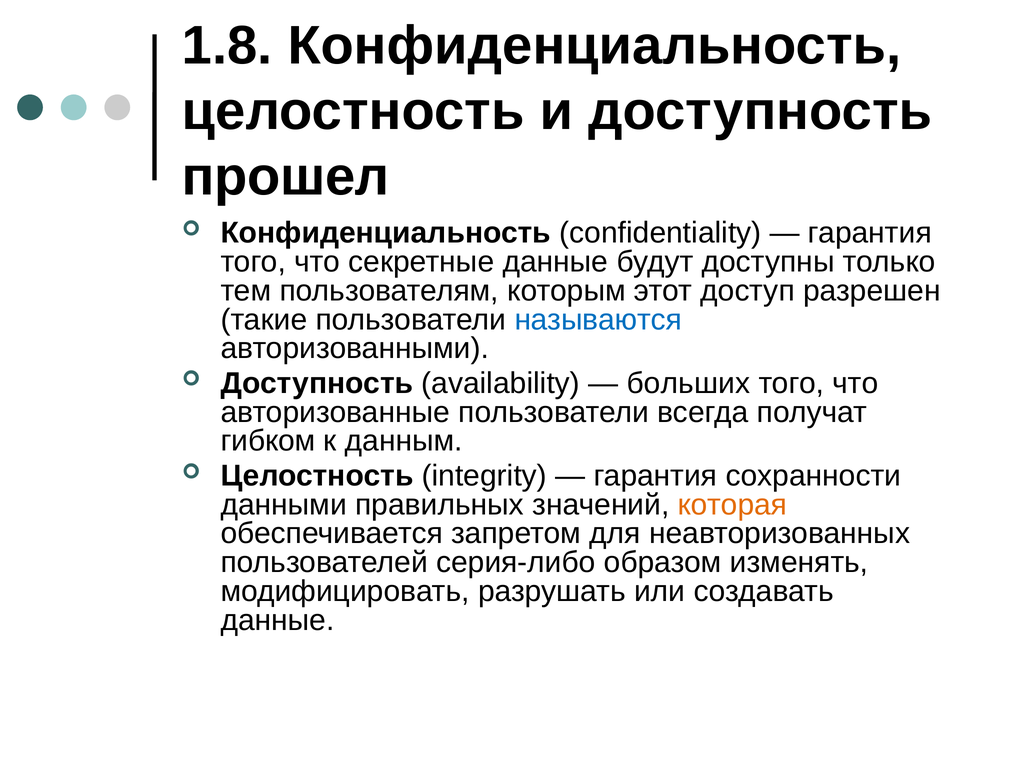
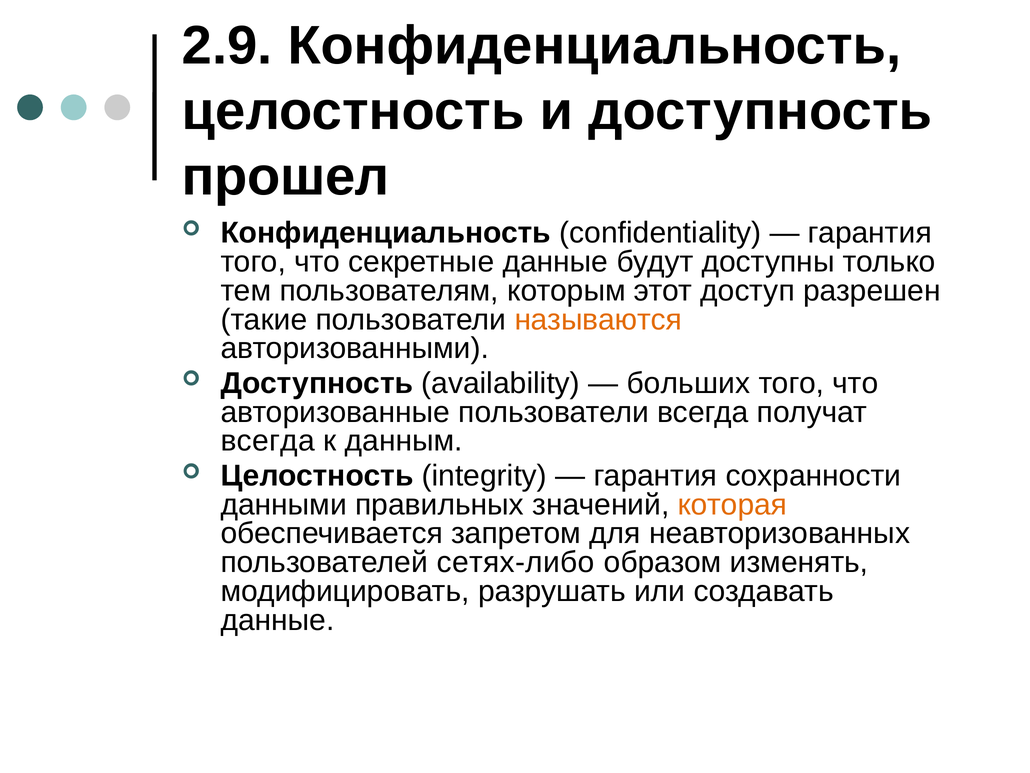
1.8: 1.8 -> 2.9 (227, 46)
называются colour: blue -> orange (598, 319)
гибком: гибком -> всегда (268, 441)
серия-либо: серия-либо -> сетях-либо (516, 562)
